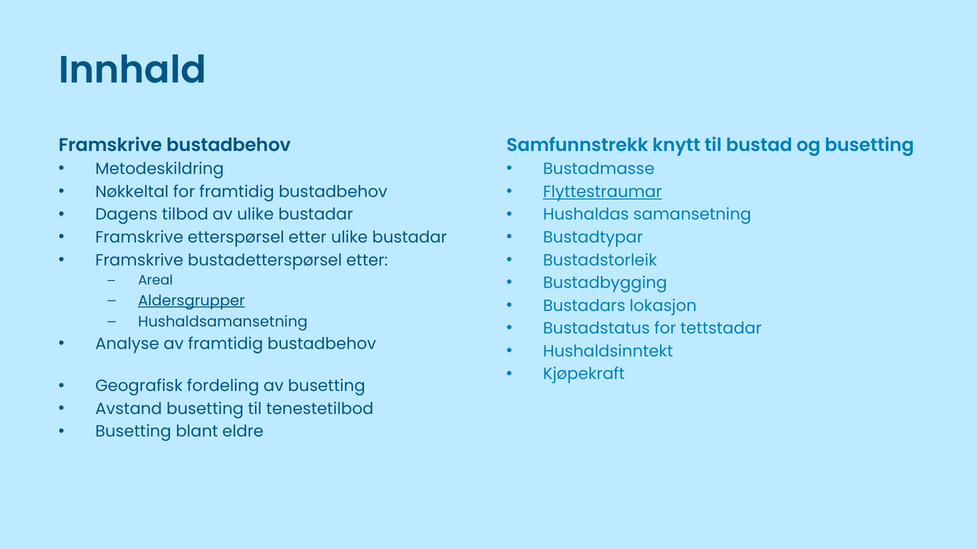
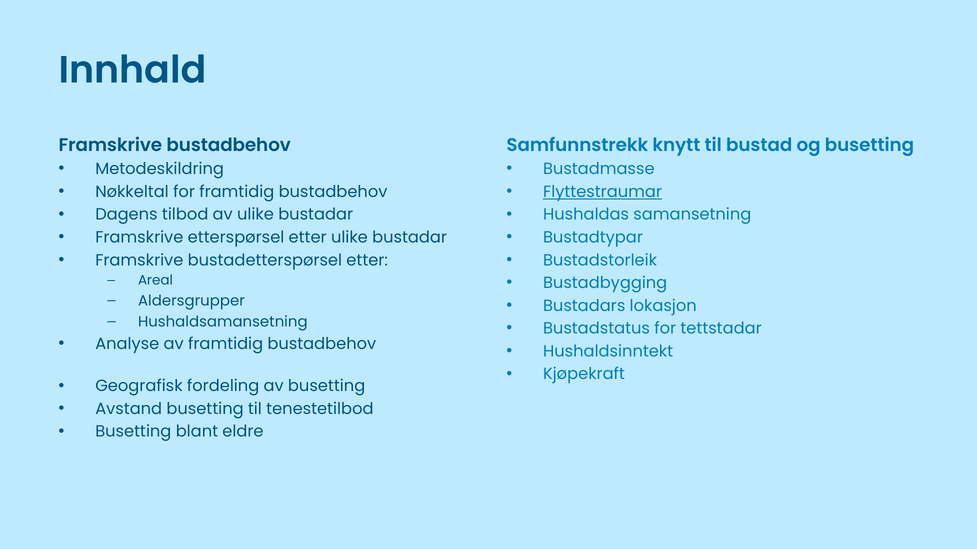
Aldersgrupper underline: present -> none (191, 301)
